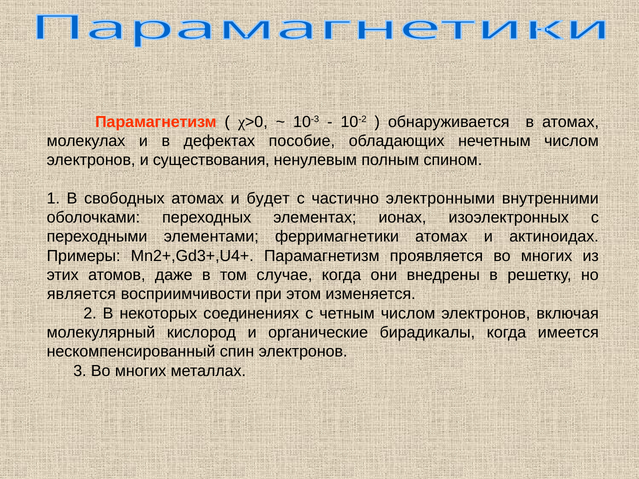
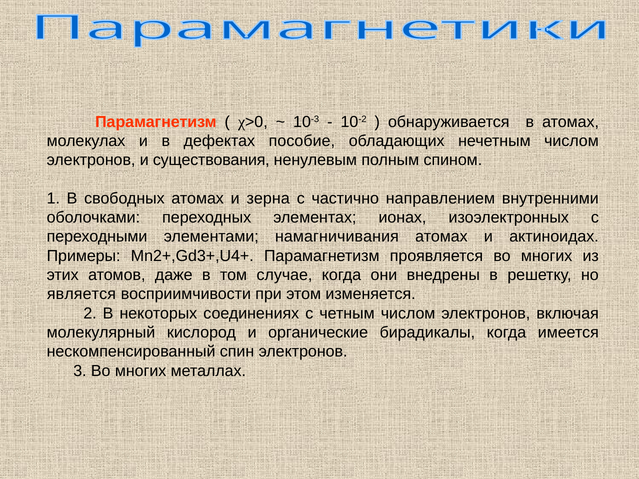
будет: будет -> зерна (268, 198)
электронными: электронными -> направлением (440, 198)
ферримагнетики: ферримагнетики -> намагничивания (337, 237)
